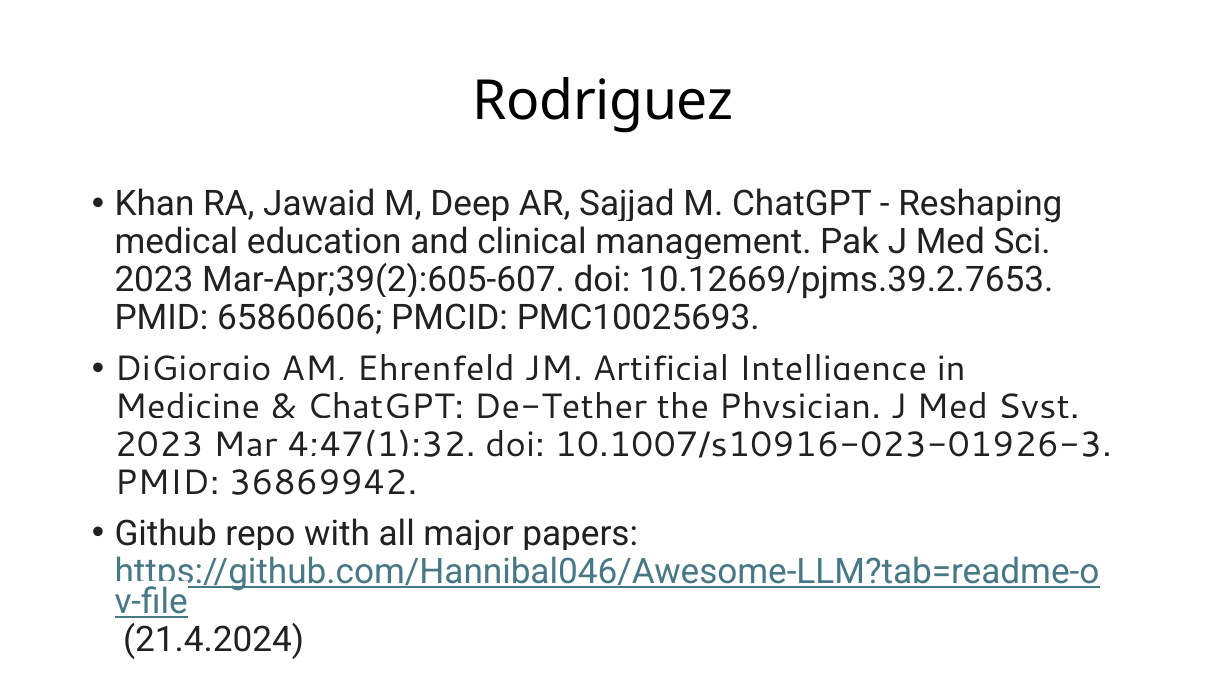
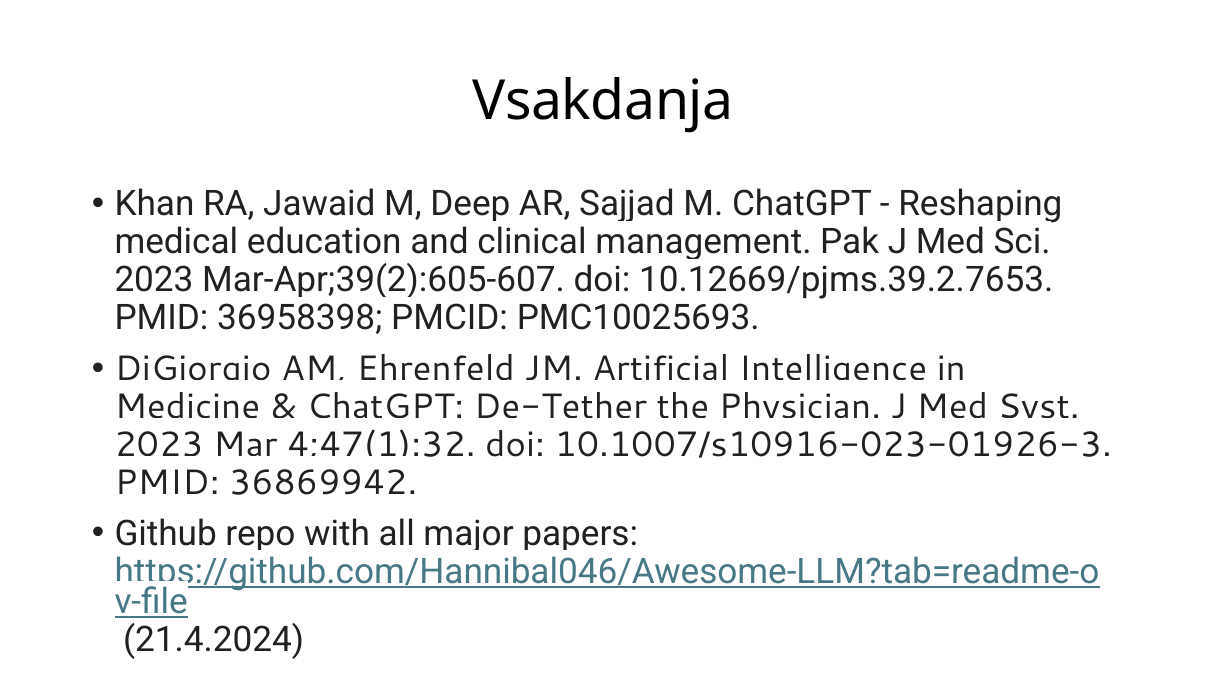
Rodriguez: Rodriguez -> Vsakdanja (603, 101)
65860606: 65860606 -> 36958398 (300, 318)
